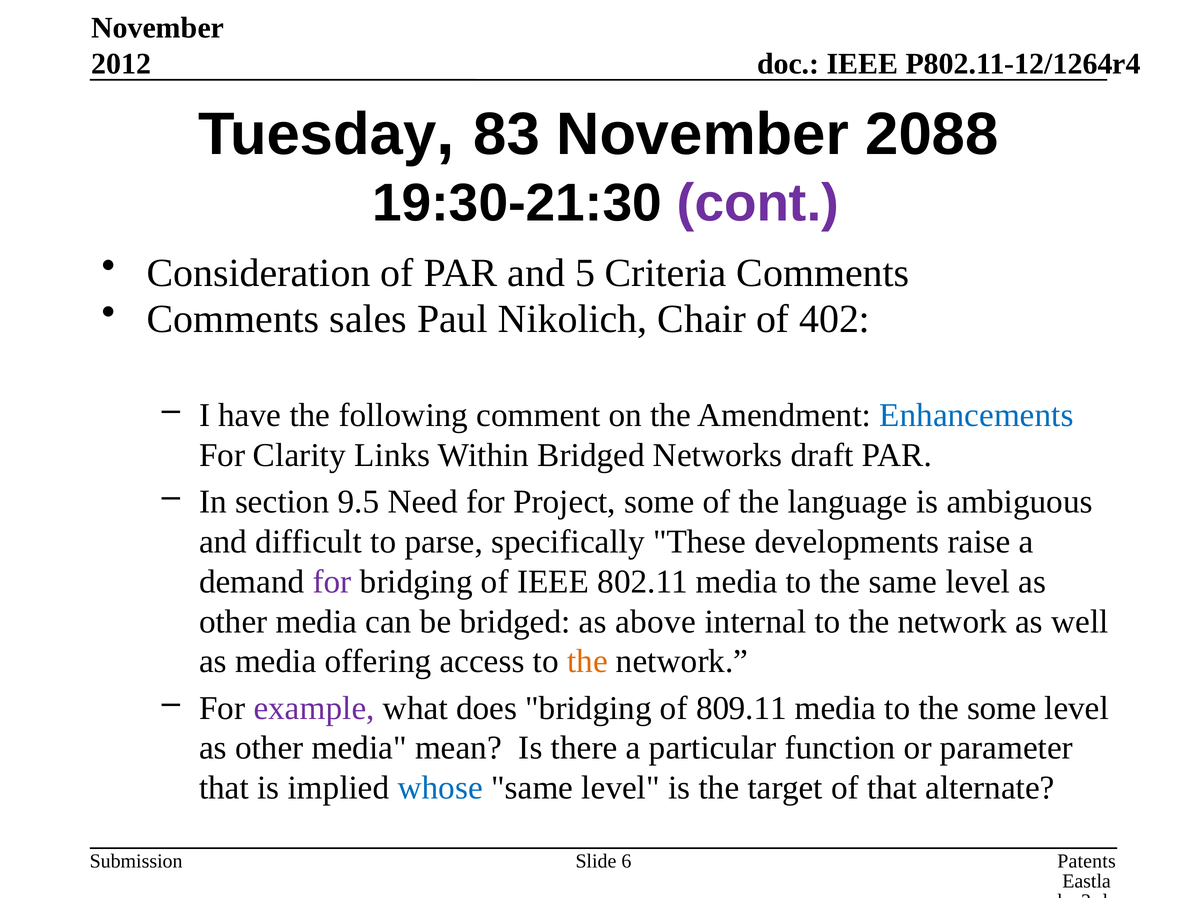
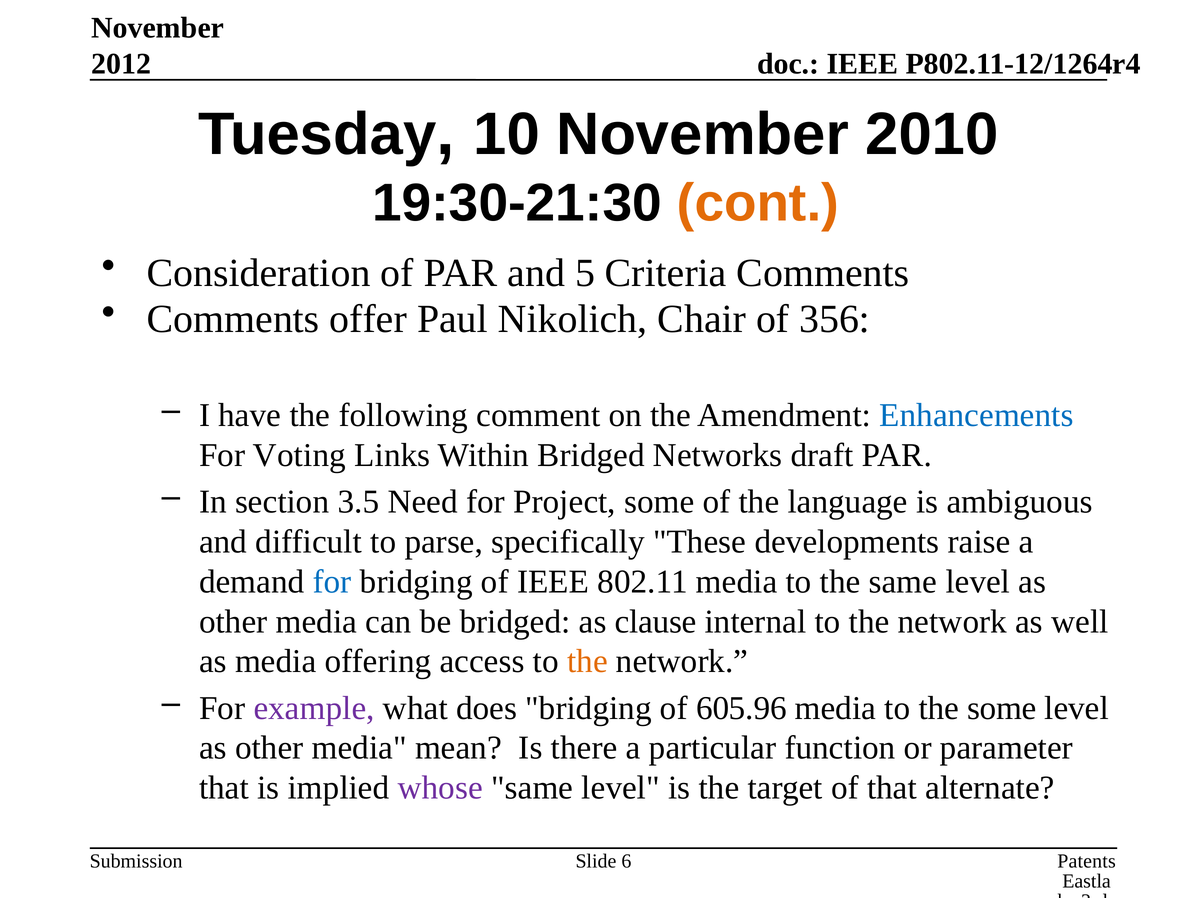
83: 83 -> 10 (507, 134)
2088: 2088 -> 2010 (932, 134)
cont colour: purple -> orange (758, 203)
sales: sales -> offer (368, 319)
402: 402 -> 356 (835, 319)
Clarity: Clarity -> Voting (299, 455)
9.5: 9.5 -> 3.5 (358, 502)
for colour: purple -> blue (332, 581)
above: above -> clause (656, 621)
809.11: 809.11 -> 605.96 (741, 708)
whose colour: blue -> purple (440, 788)
